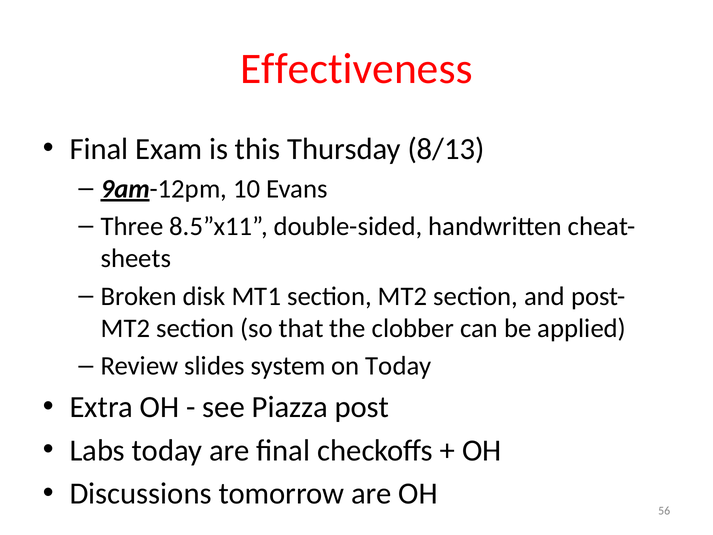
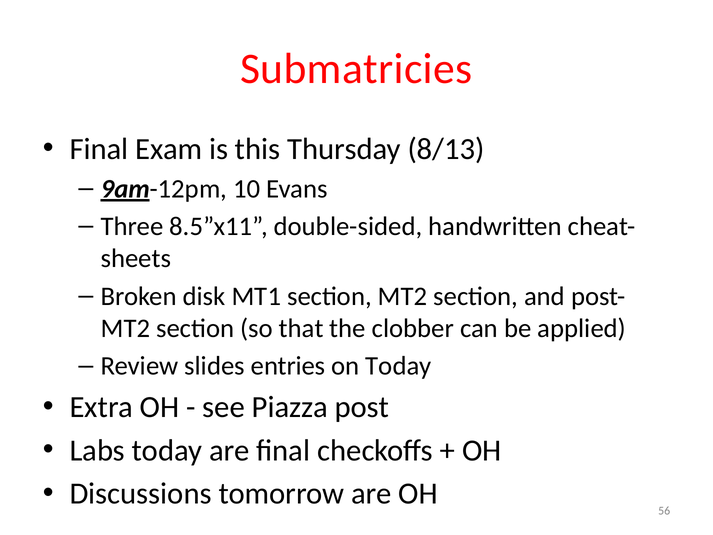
Effectiveness: Effectiveness -> Submatricies (356, 69)
system: system -> entries (288, 366)
